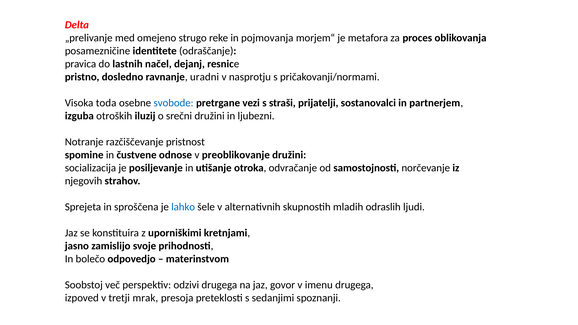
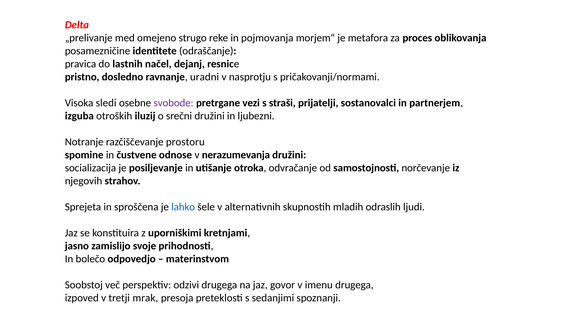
toda: toda -> sledi (106, 103)
svobode colour: blue -> purple (174, 103)
pristnost: pristnost -> prostoru (185, 142)
preoblikovanje: preoblikovanje -> nerazumevanja (236, 155)
